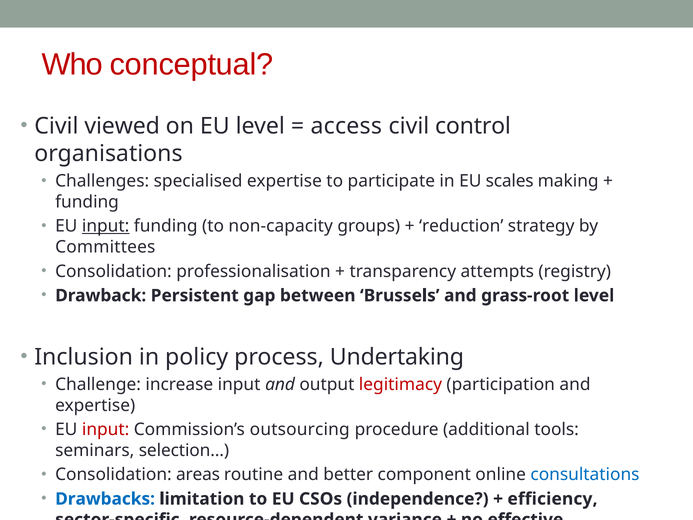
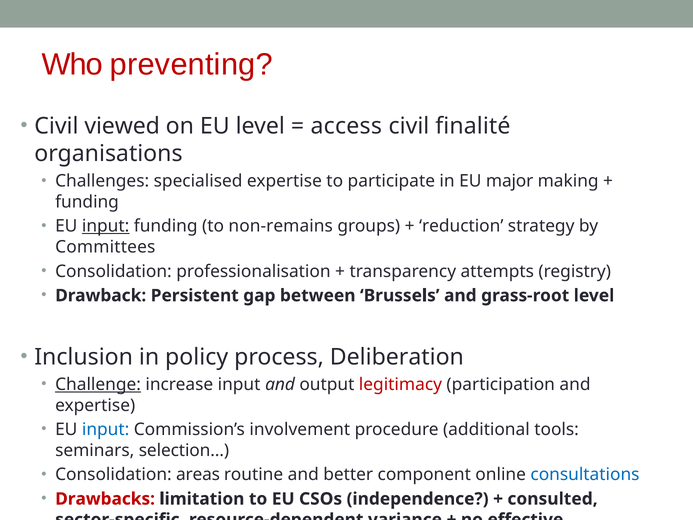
conceptual: conceptual -> preventing (191, 65)
control: control -> finalité (473, 126)
scales: scales -> major (510, 181)
non-capacity: non-capacity -> non-remains (281, 226)
Undertaking: Undertaking -> Deliberation (397, 357)
Challenge underline: none -> present (98, 384)
input colour: red -> blue (106, 429)
outsourcing: outsourcing -> involvement (300, 429)
Drawbacks colour: blue -> red (105, 499)
efficiency: efficiency -> consulted (553, 499)
